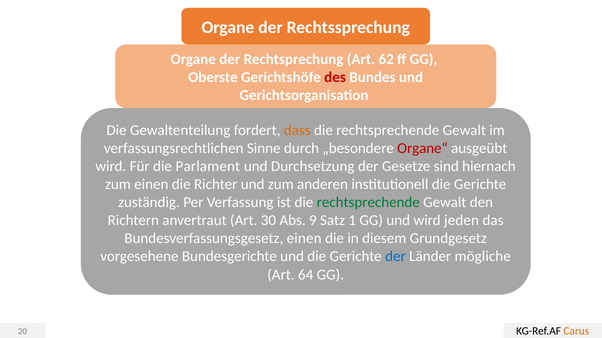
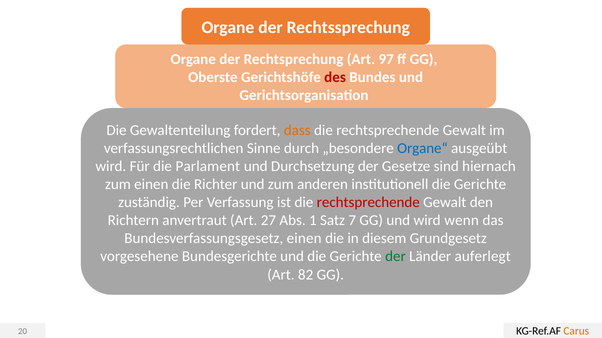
62: 62 -> 97 (386, 59)
Organe“ colour: red -> blue (422, 149)
rechtsprechende colour: green -> red (368, 203)
30: 30 -> 27 (268, 221)
9: 9 -> 1 (313, 221)
1: 1 -> 7 (352, 221)
jeden: jeden -> wenn (462, 221)
der colour: blue -> green (395, 257)
mögliche: mögliche -> auferlegt (483, 257)
64: 64 -> 82 (306, 275)
